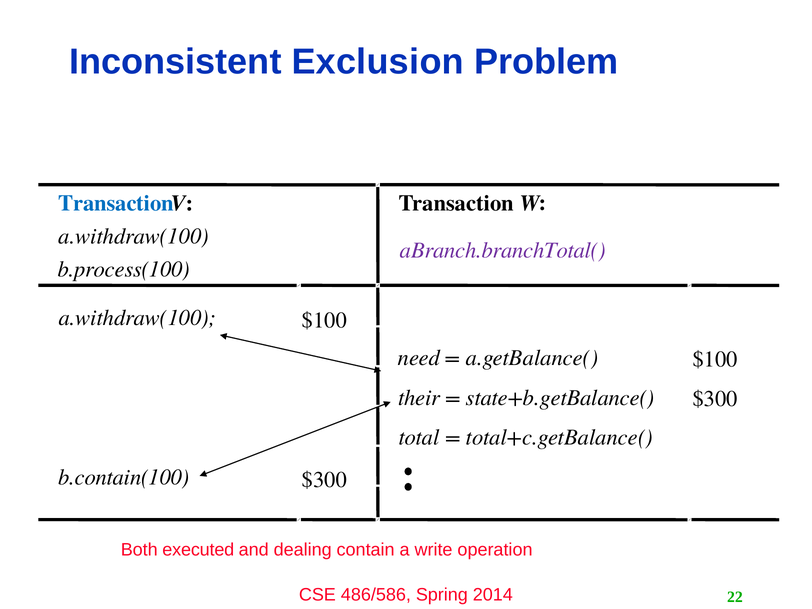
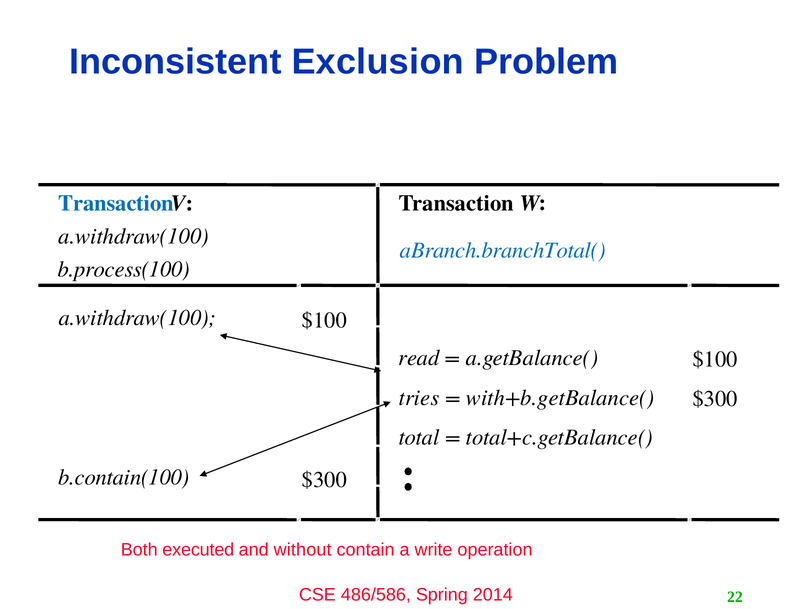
aBranch.branchTotal( colour: purple -> blue (503, 250)
need: need -> read (419, 358)
their: their -> tries (419, 398)
state+b.getBalance(: state+b.getBalance( -> with+b.getBalance( (560, 398)
dealing: dealing -> without (303, 550)
